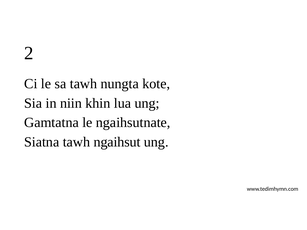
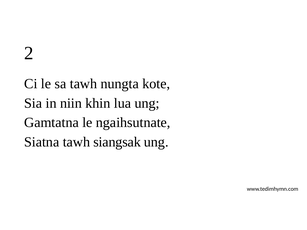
ngaihsut: ngaihsut -> siangsak (117, 142)
